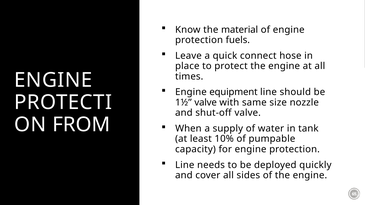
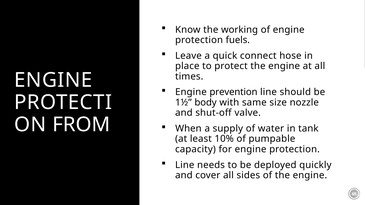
material: material -> working (240, 30)
equipment: equipment -> prevention (233, 92)
1½ valve: valve -> body (206, 103)
